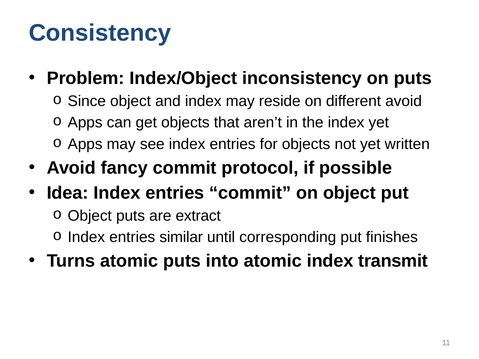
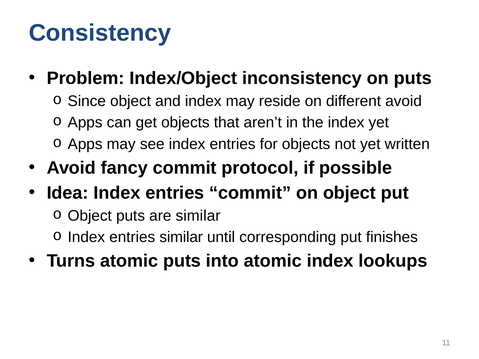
are extract: extract -> similar (198, 216)
transmit: transmit -> lookups (393, 261)
